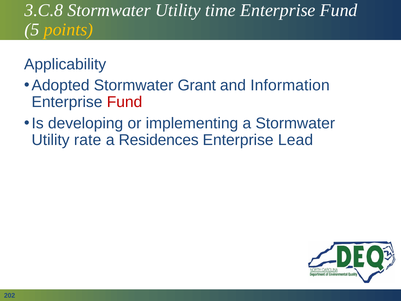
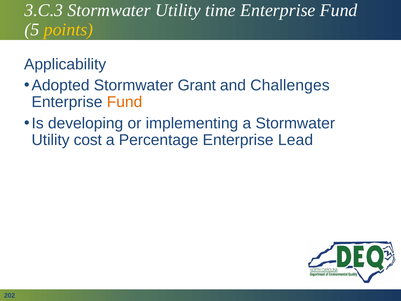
3.C.8: 3.C.8 -> 3.C.3 (44, 10)
Information: Information -> Challenges (290, 85)
Fund colour: red -> orange (125, 102)
rate: rate -> cost (88, 140)
Residences: Residences -> Percentage (159, 140)
